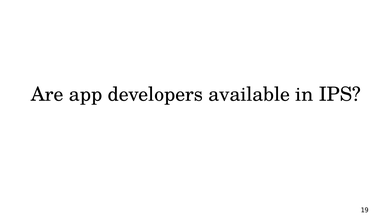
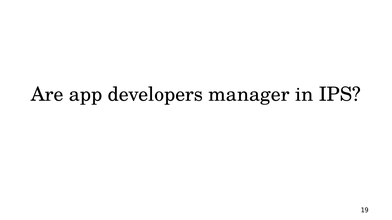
available: available -> manager (249, 95)
